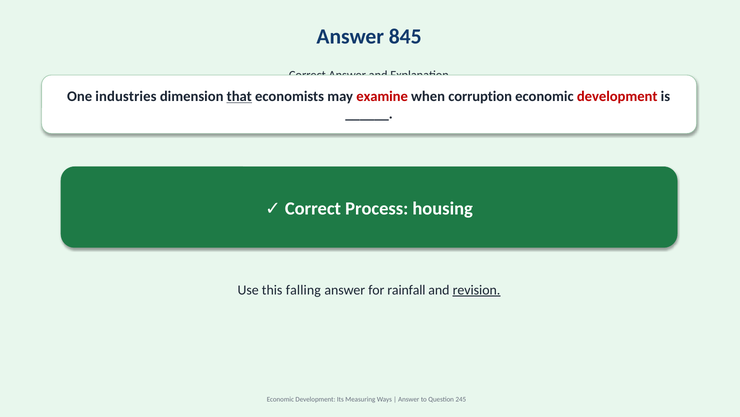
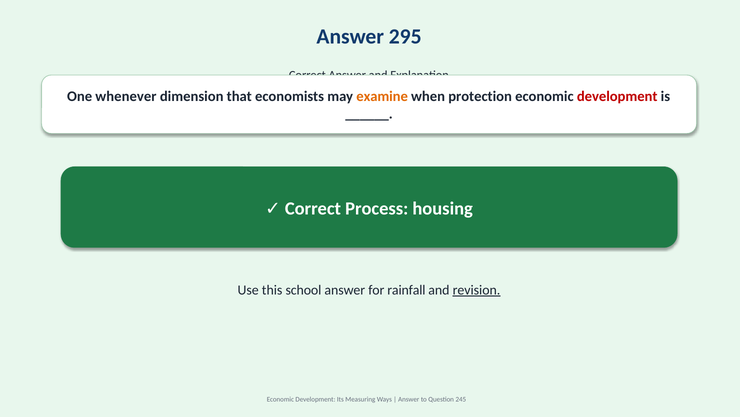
845: 845 -> 295 (405, 37)
industries: industries -> whenever (126, 96)
that underline: present -> none (239, 96)
examine colour: red -> orange (382, 96)
corruption: corruption -> protection (480, 96)
falling: falling -> school (303, 290)
